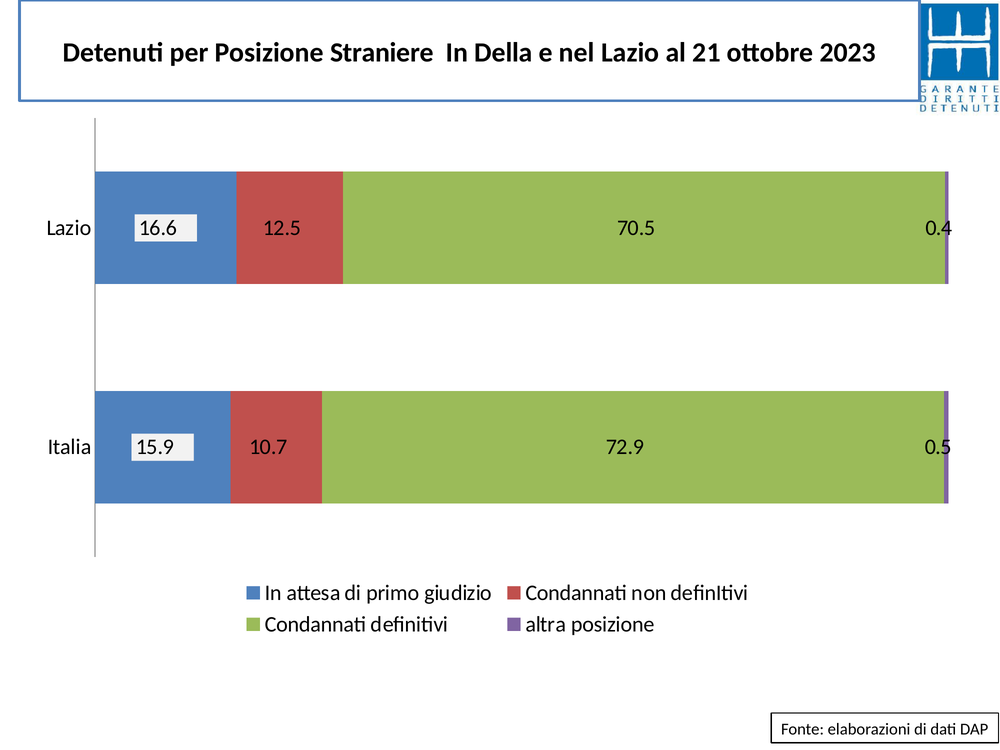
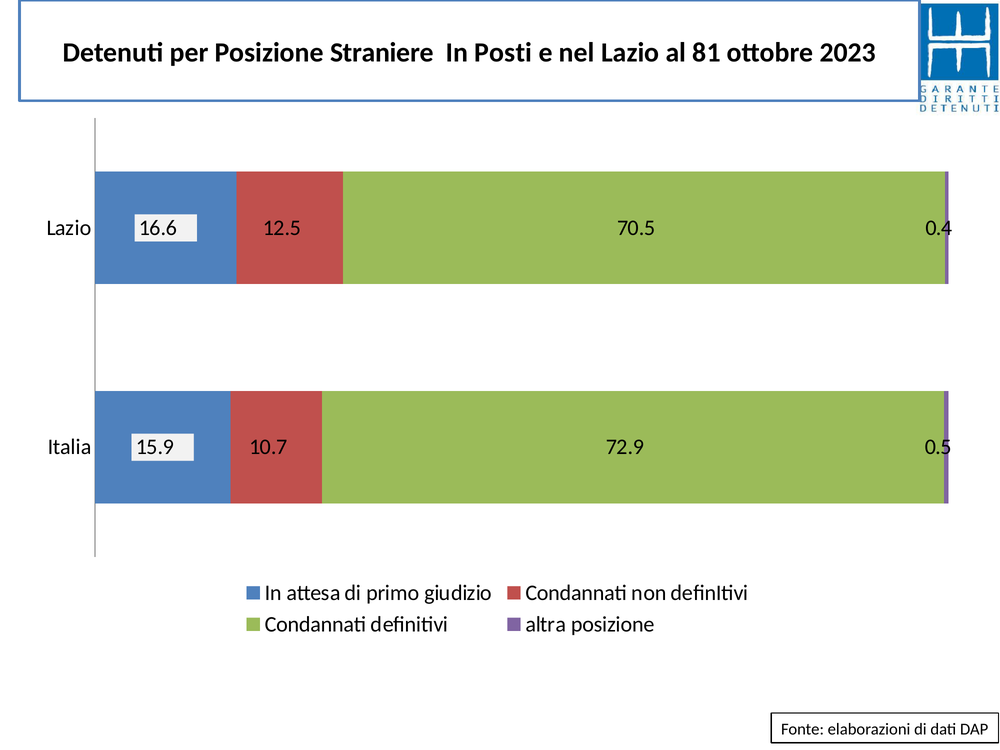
Della: Della -> Posti (503, 52)
21: 21 -> 81 (707, 52)
